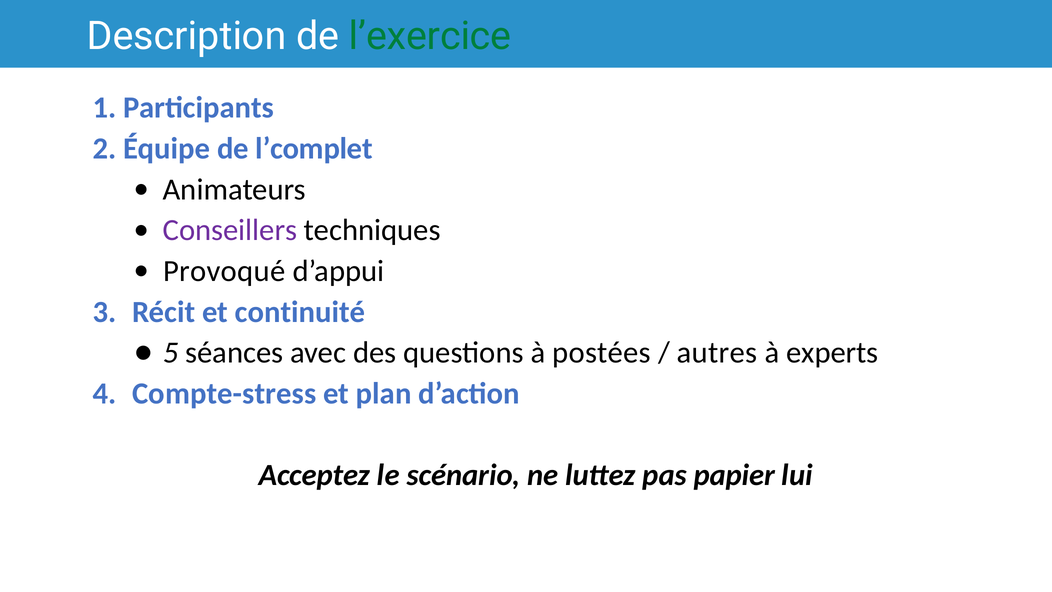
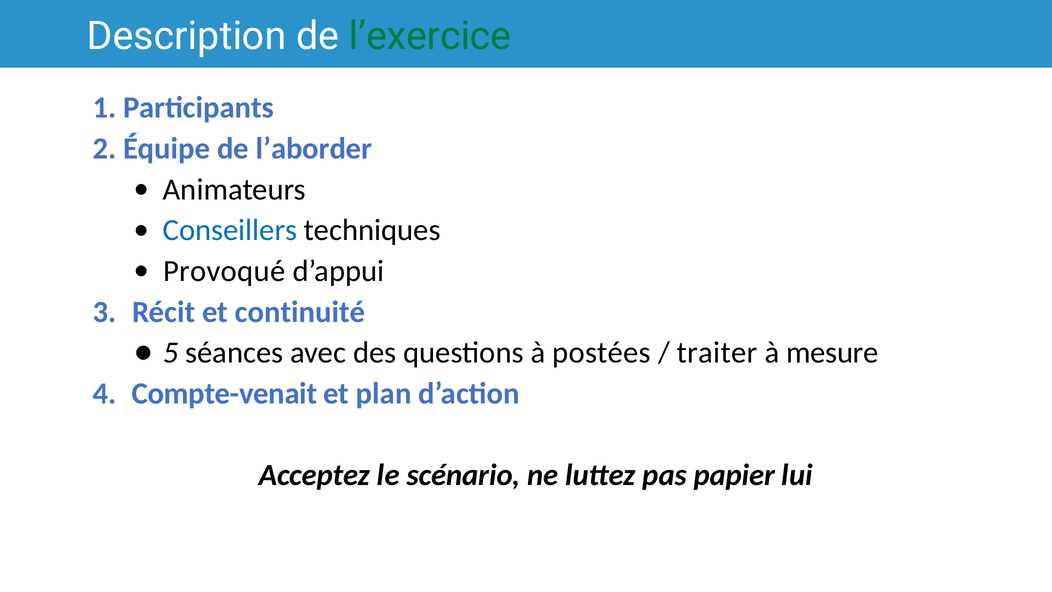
l’complet: l’complet -> l’aborder (314, 149)
Conseillers colour: purple -> blue (230, 230)
autres: autres -> traiter (717, 353)
experts: experts -> mesure (832, 353)
Compte-stress: Compte-stress -> Compte-venait (224, 394)
